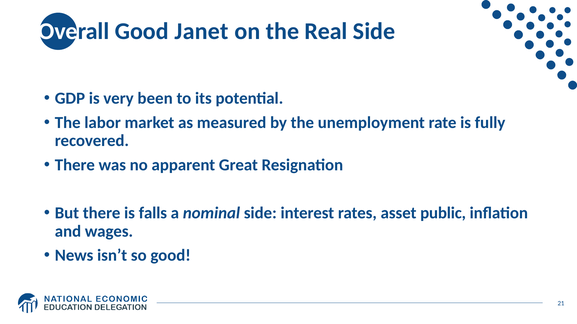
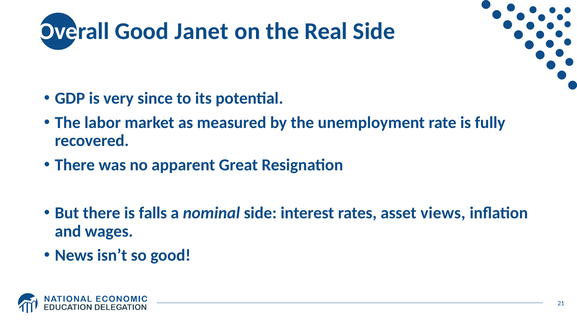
been: been -> since (155, 99)
public: public -> views (443, 213)
